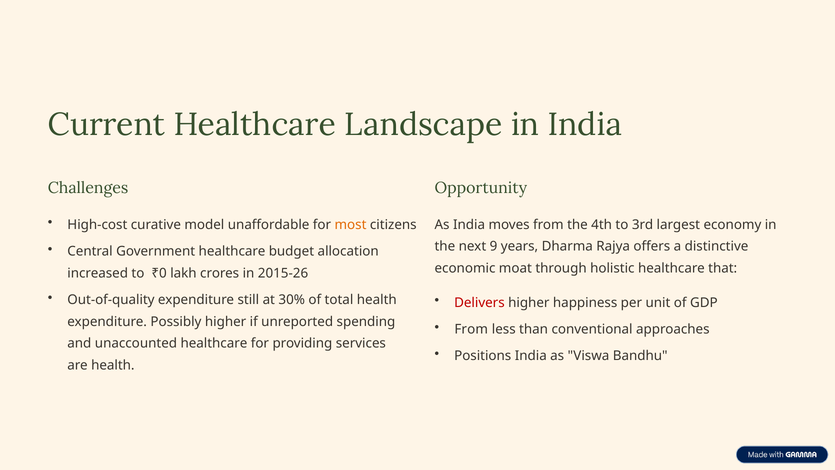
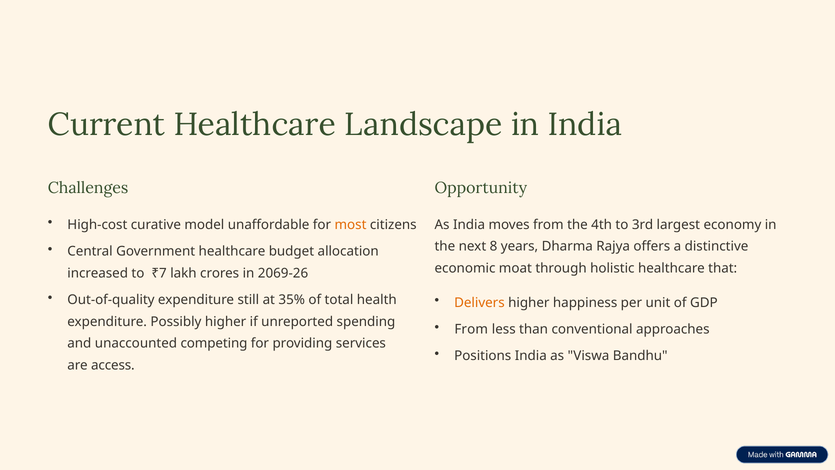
9: 9 -> 8 (493, 246)
₹0: ₹0 -> ₹7 (159, 273)
2015-26: 2015-26 -> 2069-26 (283, 273)
30%: 30% -> 35% (292, 300)
Delivers colour: red -> orange (479, 302)
unaccounted healthcare: healthcare -> competing (214, 343)
are health: health -> access (113, 365)
